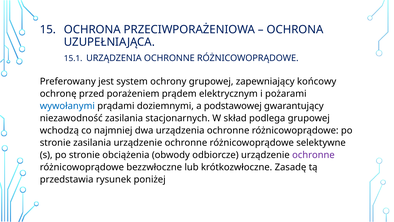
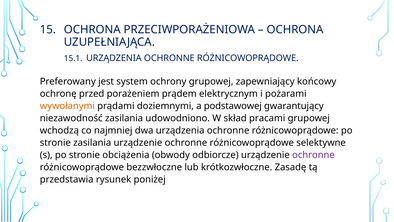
wywołanymi colour: blue -> orange (67, 106)
stacjonarnych: stacjonarnych -> udowodniono (178, 118)
podlega: podlega -> pracami (267, 118)
